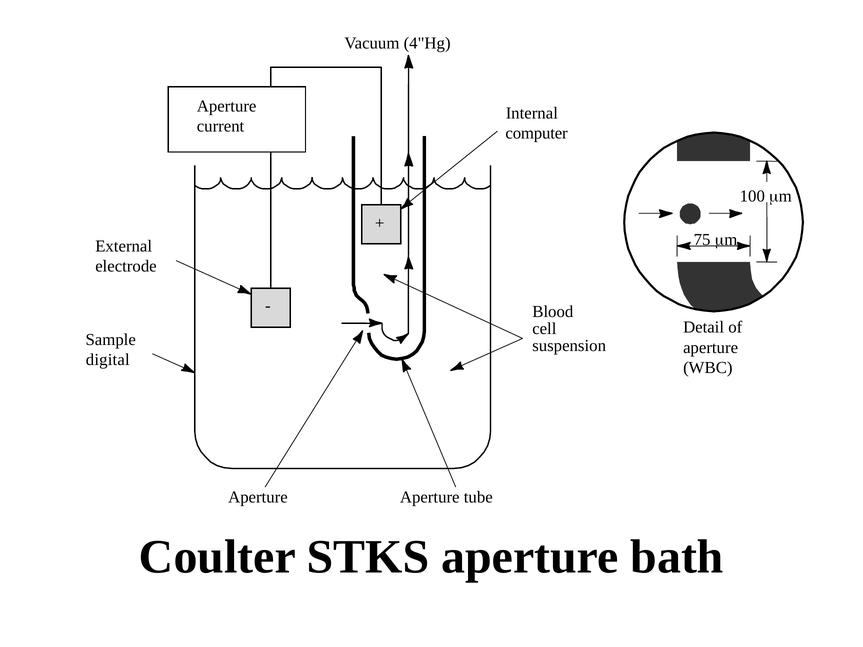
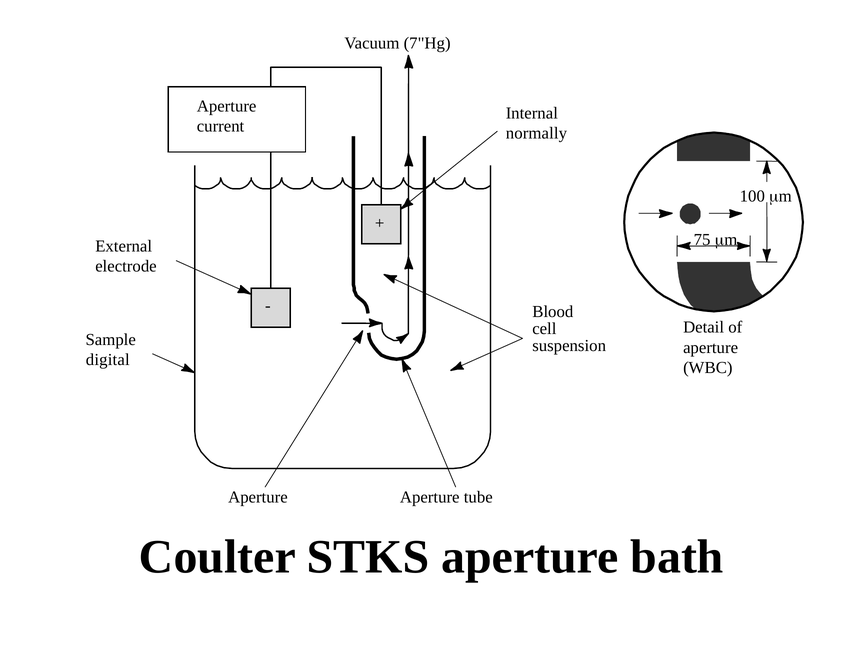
4"Hg: 4"Hg -> 7"Hg (427, 43)
computer: computer -> normally (536, 133)
